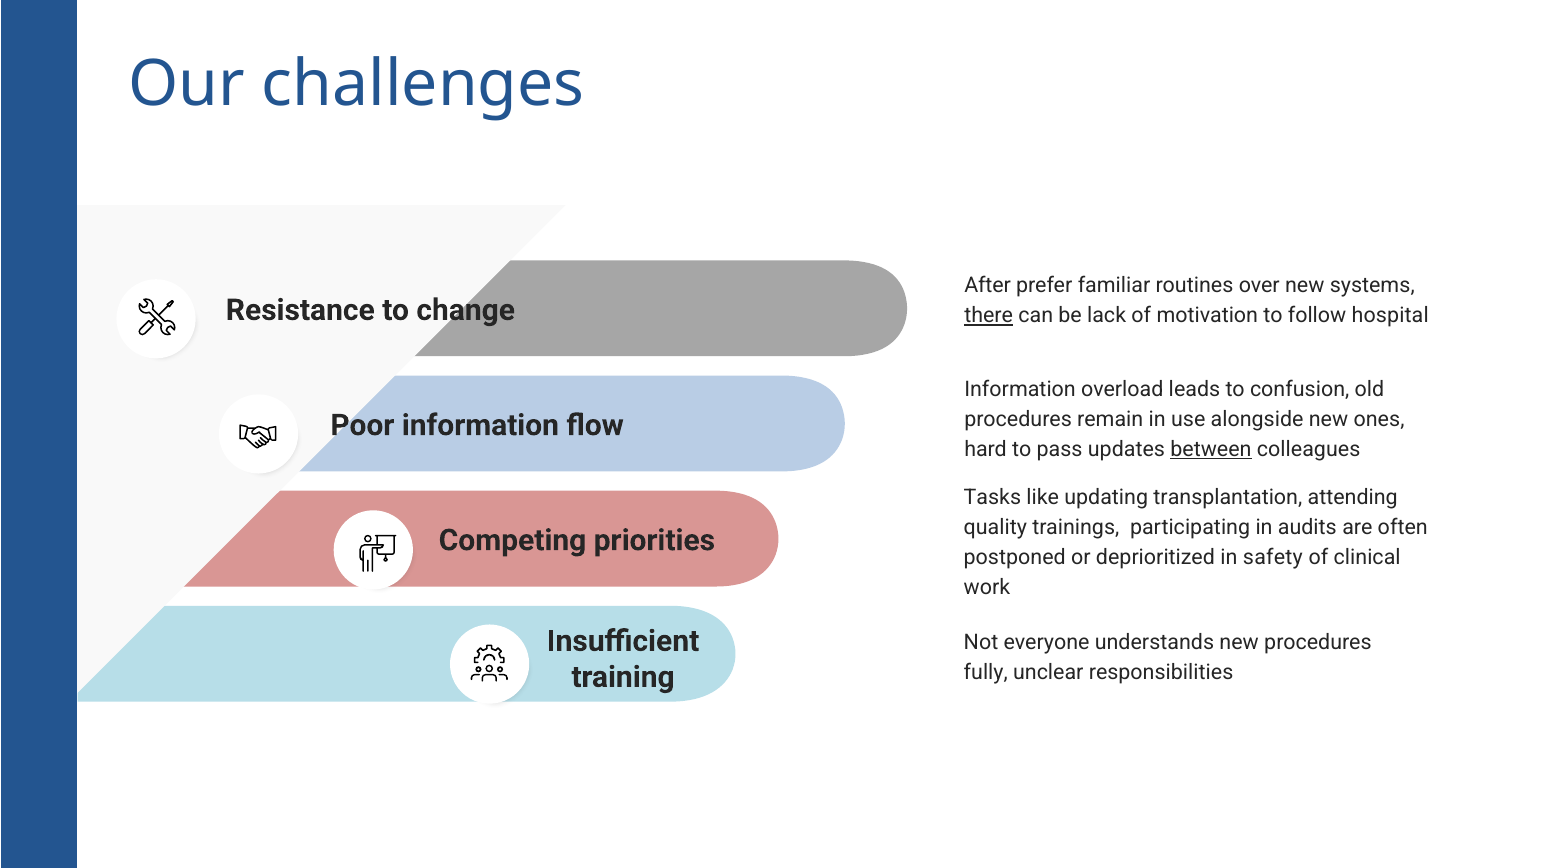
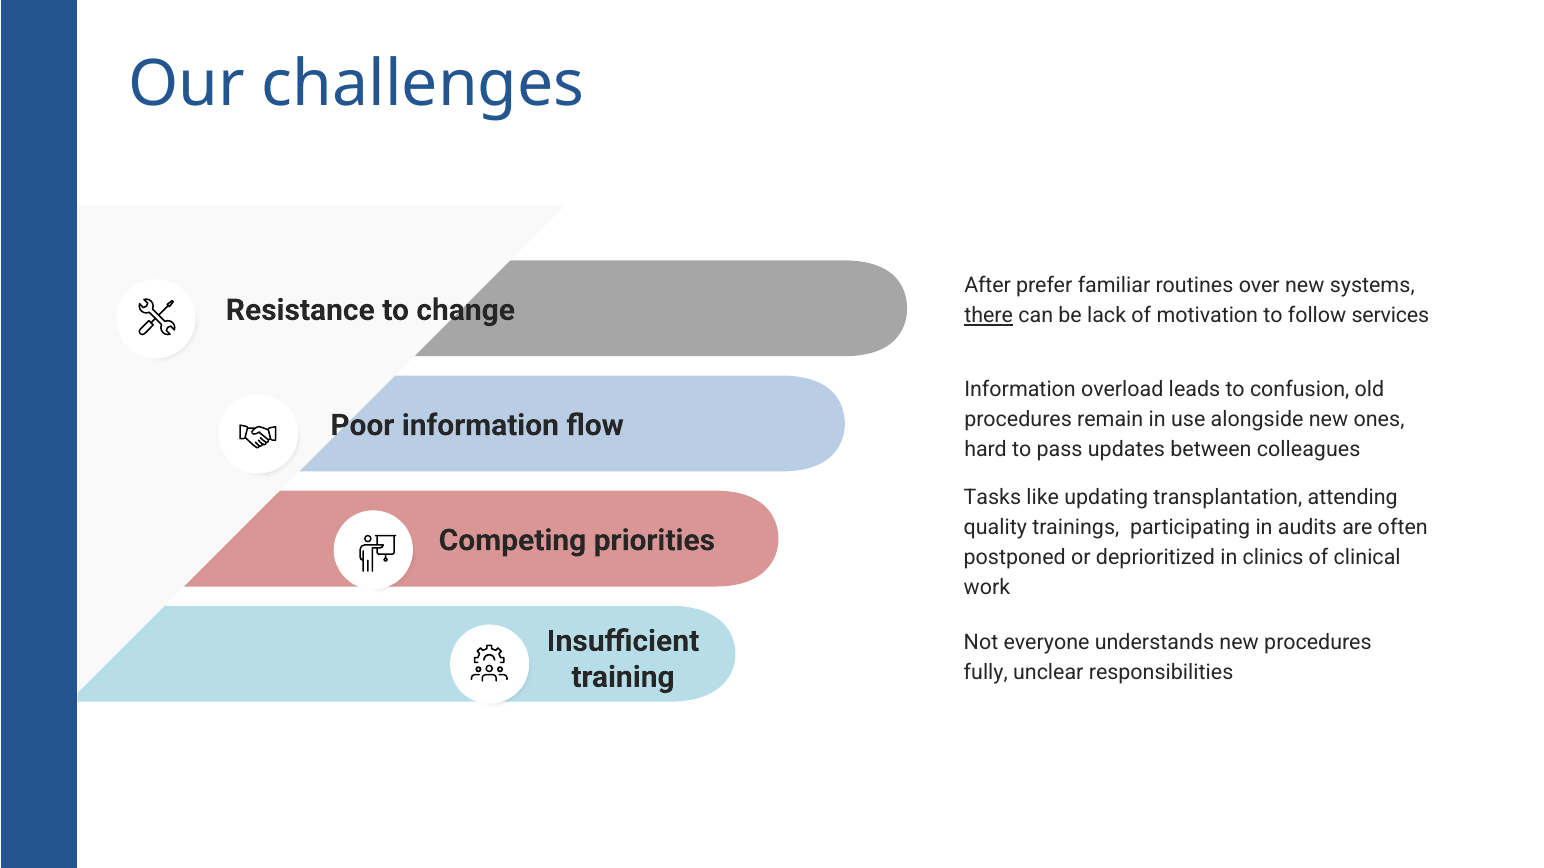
hospital: hospital -> services (1390, 316)
between underline: present -> none (1211, 450)
safety: safety -> clinics (1273, 558)
